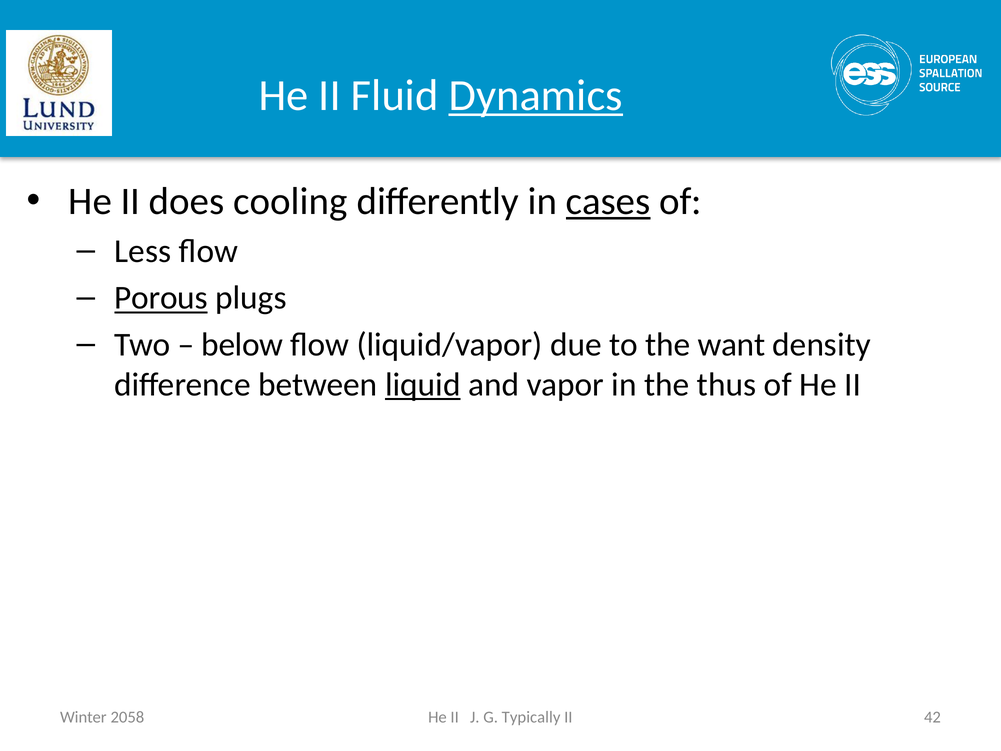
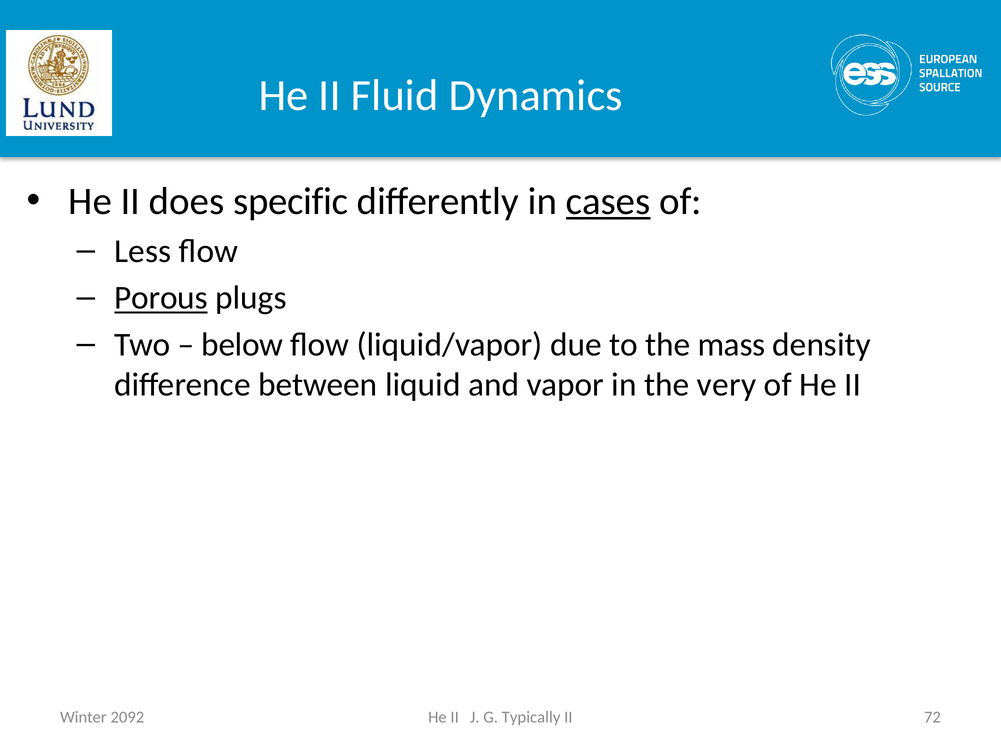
Dynamics underline: present -> none (536, 96)
cooling: cooling -> specific (291, 201)
want: want -> mass (732, 345)
liquid underline: present -> none (423, 385)
thus: thus -> very (727, 385)
42: 42 -> 72 (932, 717)
2058: 2058 -> 2092 (127, 717)
